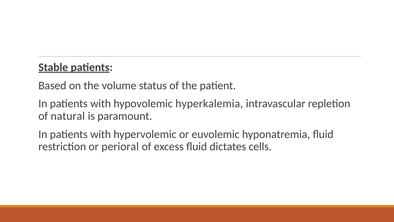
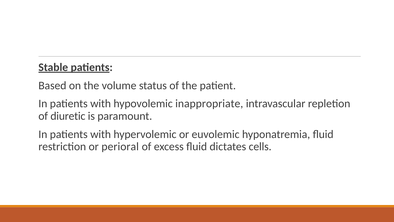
hyperkalemia: hyperkalemia -> inappropriate (209, 104)
natural: natural -> diuretic (68, 116)
